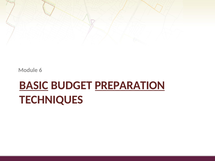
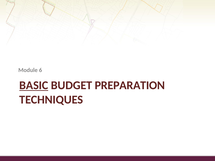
PREPARATION underline: present -> none (130, 86)
